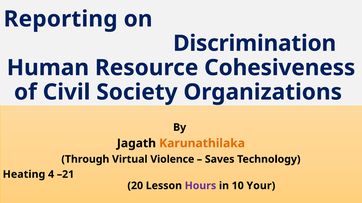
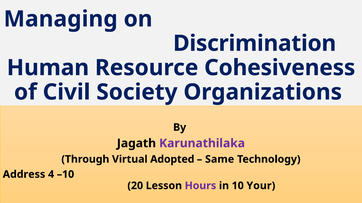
Reporting: Reporting -> Managing (61, 19)
Karunathilaka colour: orange -> purple (202, 144)
Violence: Violence -> Adopted (172, 160)
Saves: Saves -> Same (220, 160)
Heating: Heating -> Address (24, 175)
–21: –21 -> –10 (65, 175)
